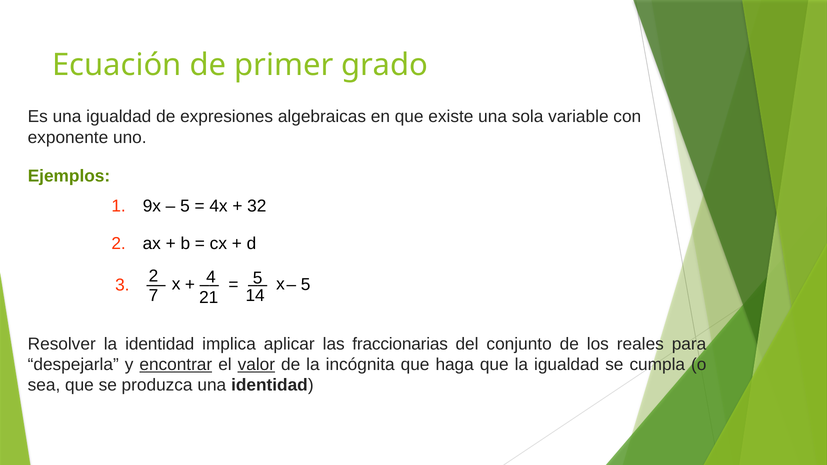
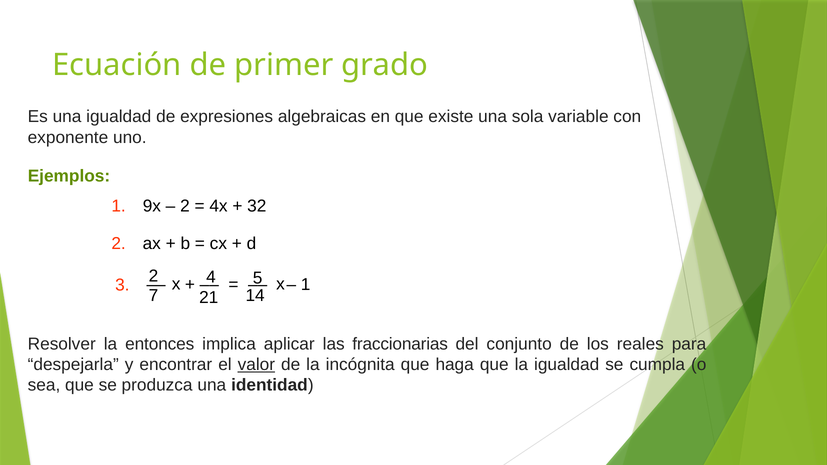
5: 5 -> 2 (185, 206)
5: 5 -> 1 (306, 285)
la identidad: identidad -> entonces (160, 344)
encontrar underline: present -> none (176, 365)
